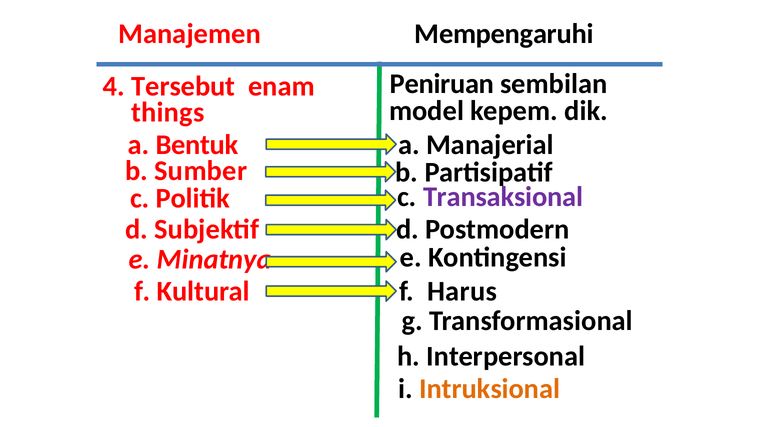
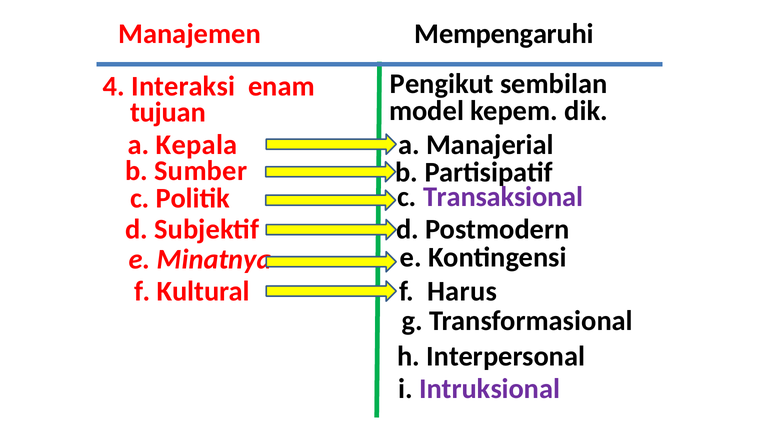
Tersebut: Tersebut -> Interaksi (183, 86)
Peniruan: Peniruan -> Pengikut (442, 84)
things: things -> tujuan (168, 112)
Bentuk: Bentuk -> Kepala (197, 145)
Intruksional colour: orange -> purple (490, 389)
